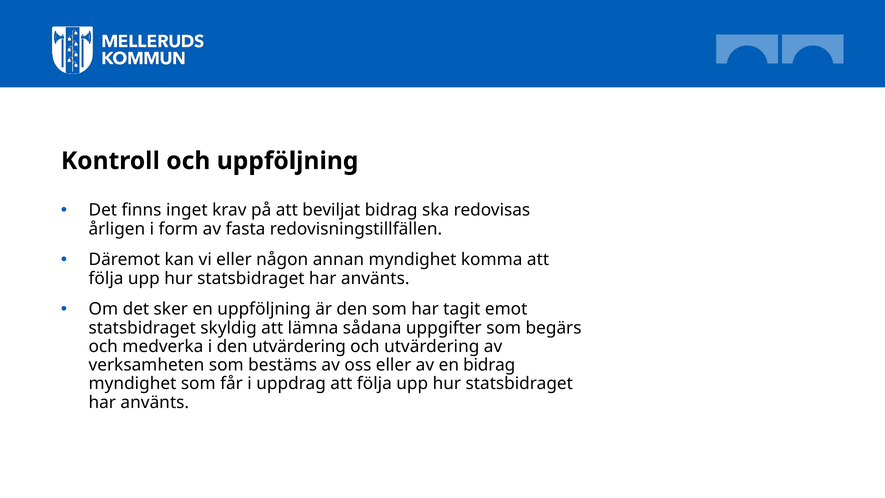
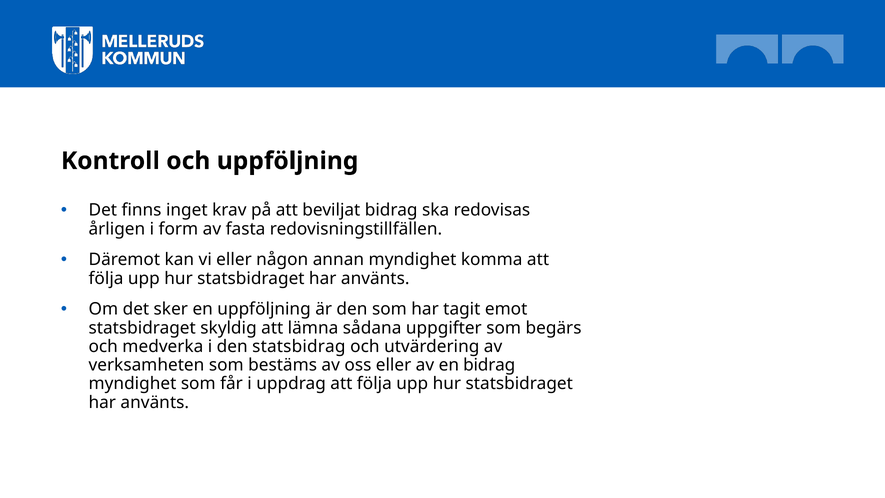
den utvärdering: utvärdering -> statsbidrag (299, 346)
